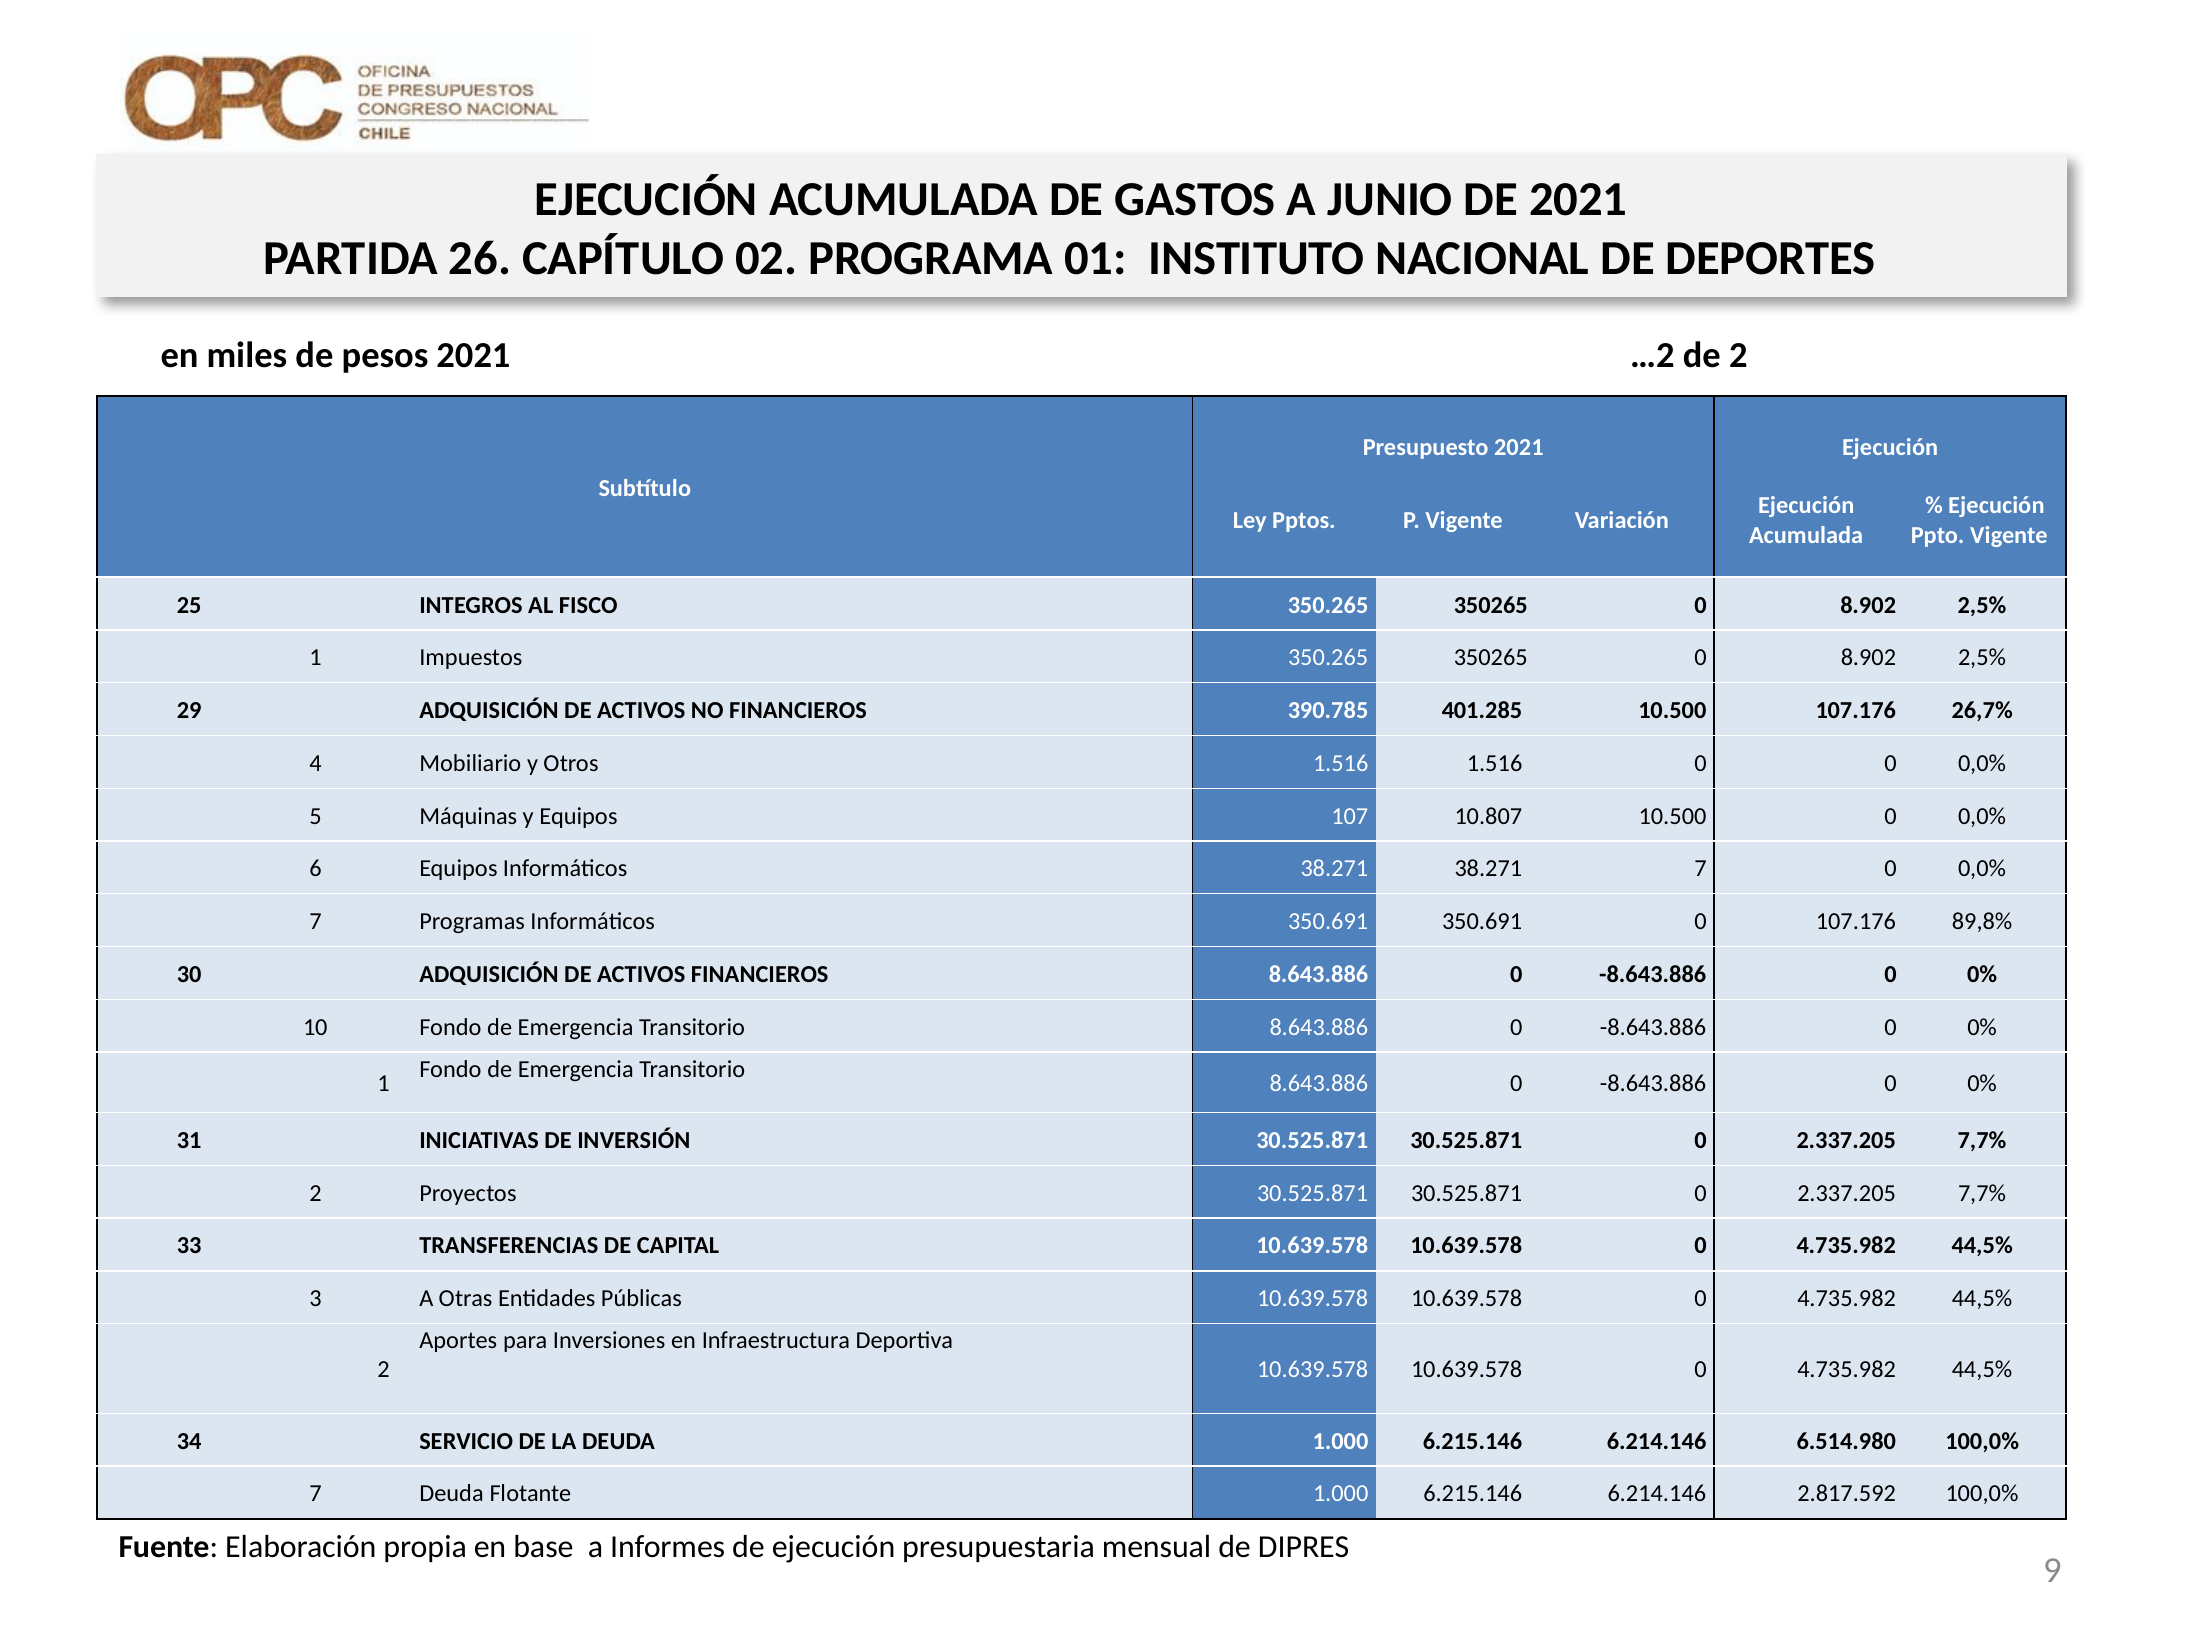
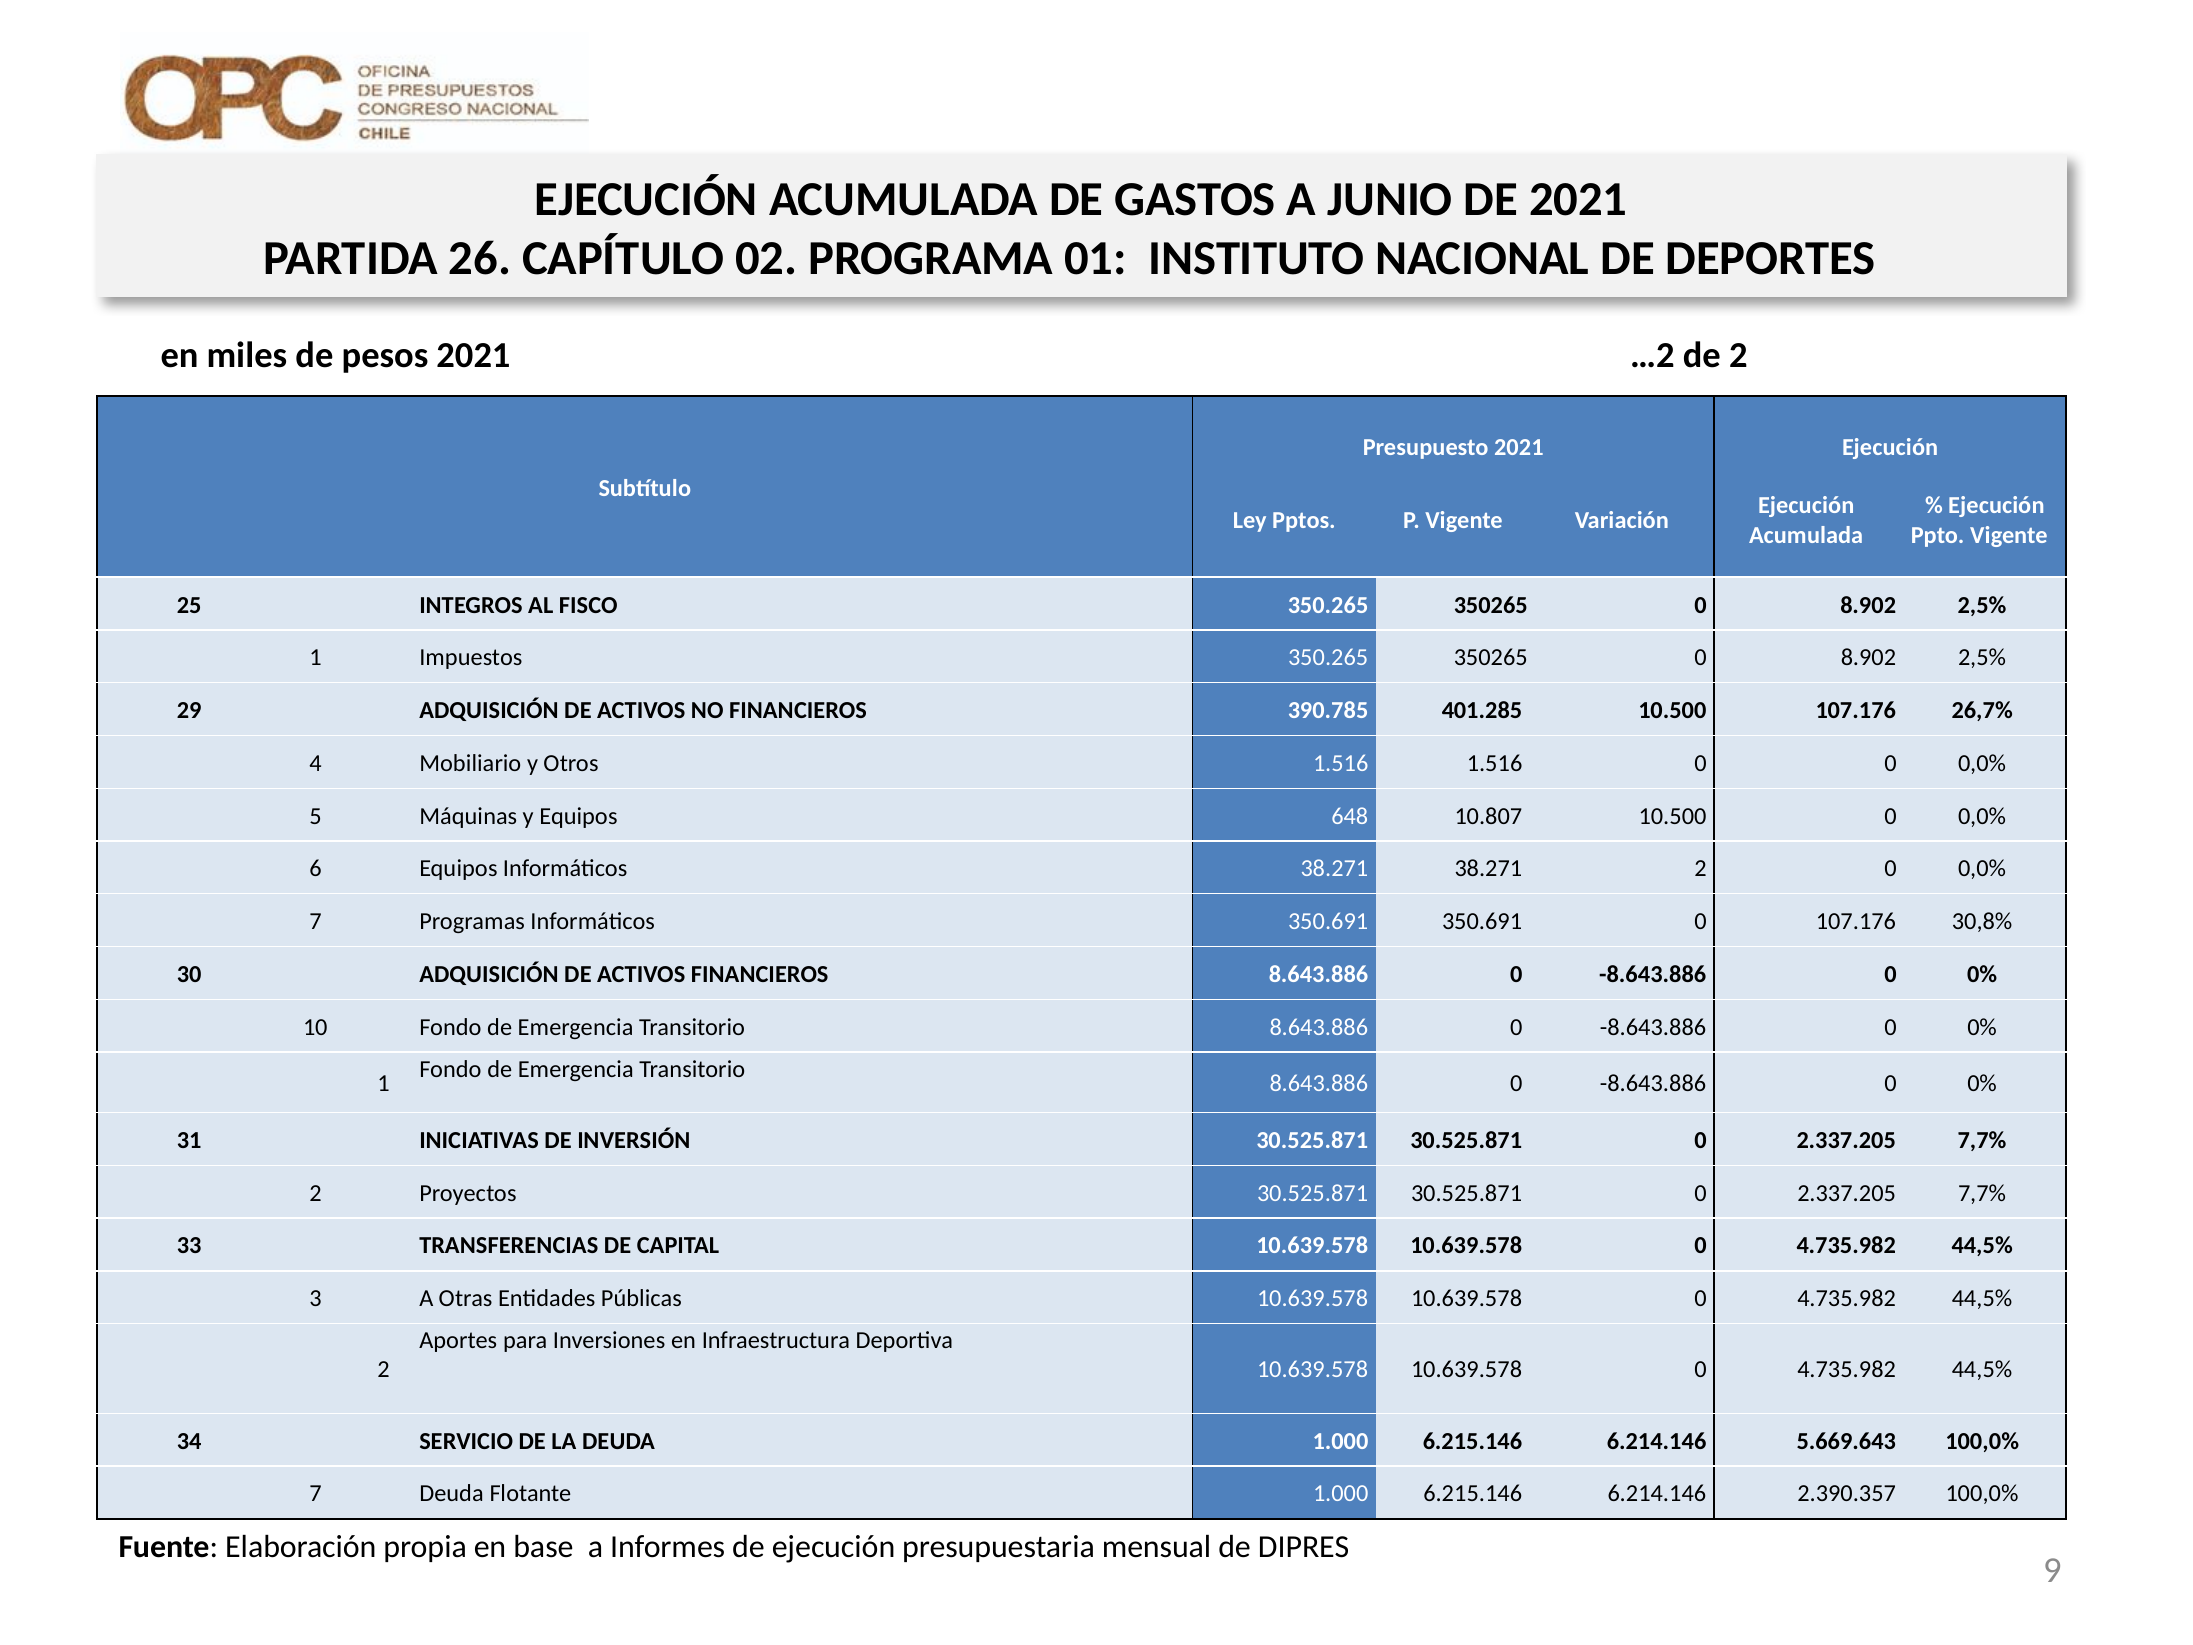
107: 107 -> 648 (1350, 816)
38.271 7: 7 -> 2 (1700, 869)
89,8%: 89,8% -> 30,8% (1982, 921)
6.514.980: 6.514.980 -> 5.669.643 (1846, 1441)
2.817.592: 2.817.592 -> 2.390.357 (1847, 1494)
